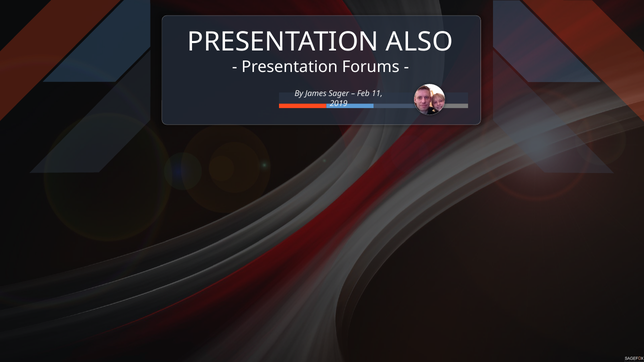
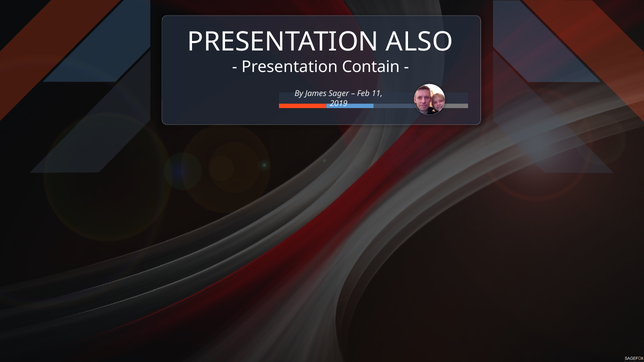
Forums: Forums -> Contain (371, 67)
